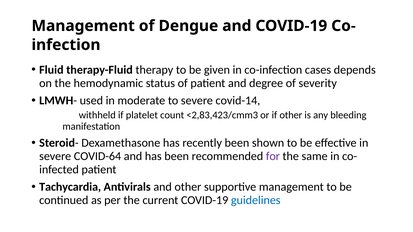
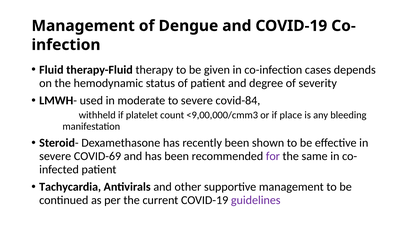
covid-14: covid-14 -> covid-84 (238, 101)
<2,83,423/cmm3: <2,83,423/cmm3 -> <9,00,000/cmm3 (222, 115)
if other: other -> place (291, 115)
COVID-64: COVID-64 -> COVID-69 (98, 156)
guidelines colour: blue -> purple (256, 200)
